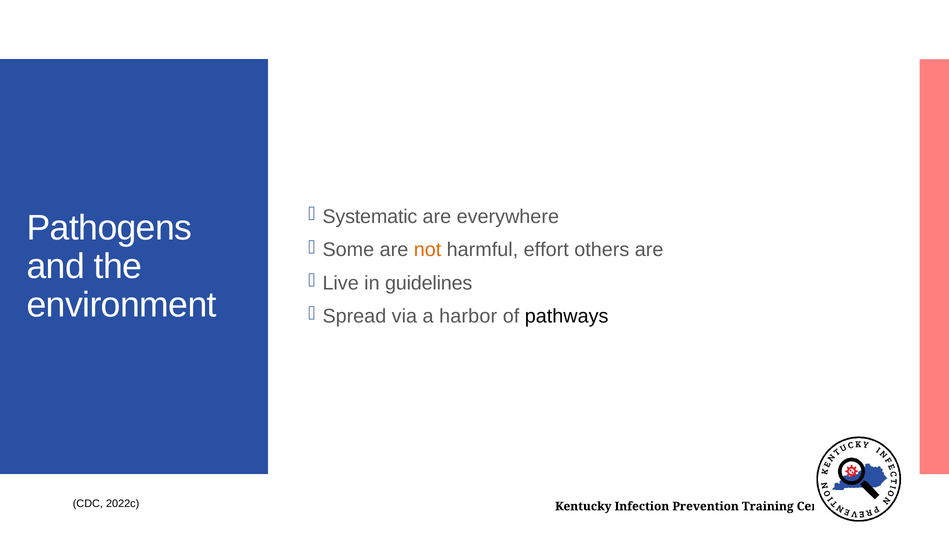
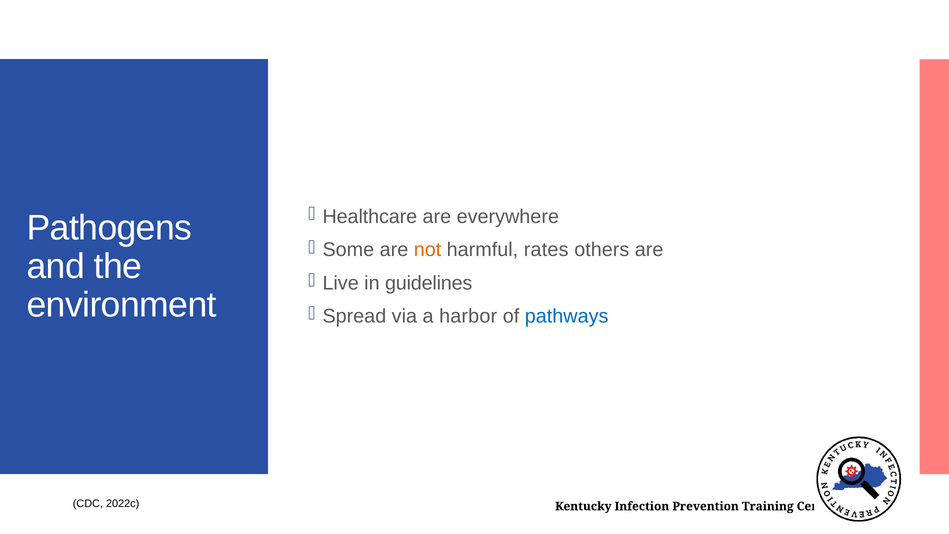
Systematic: Systematic -> Healthcare (370, 217)
effort: effort -> rates (546, 250)
pathways colour: black -> blue (567, 316)
